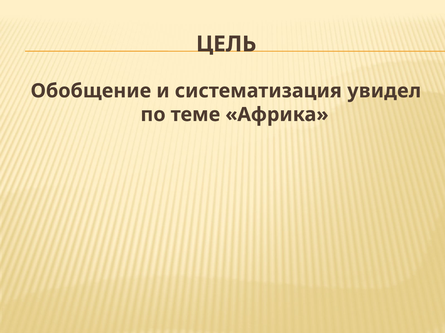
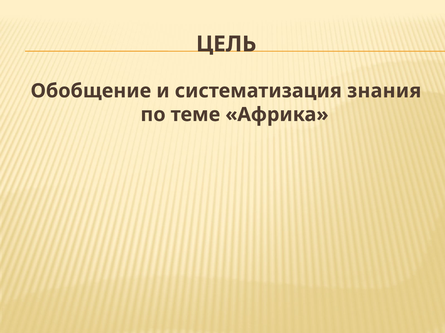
увидел: увидел -> знания (384, 91)
